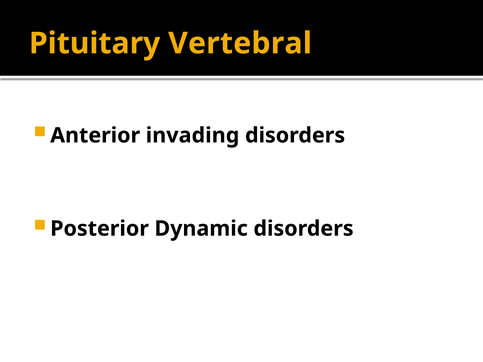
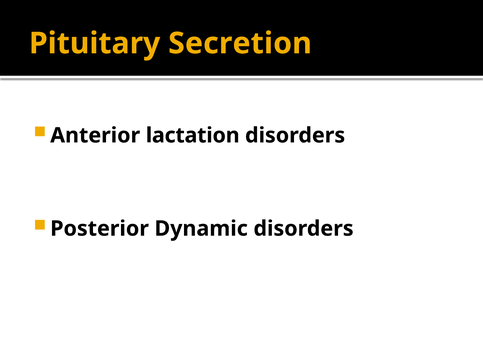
Vertebral: Vertebral -> Secretion (240, 43)
invading: invading -> lactation (193, 135)
